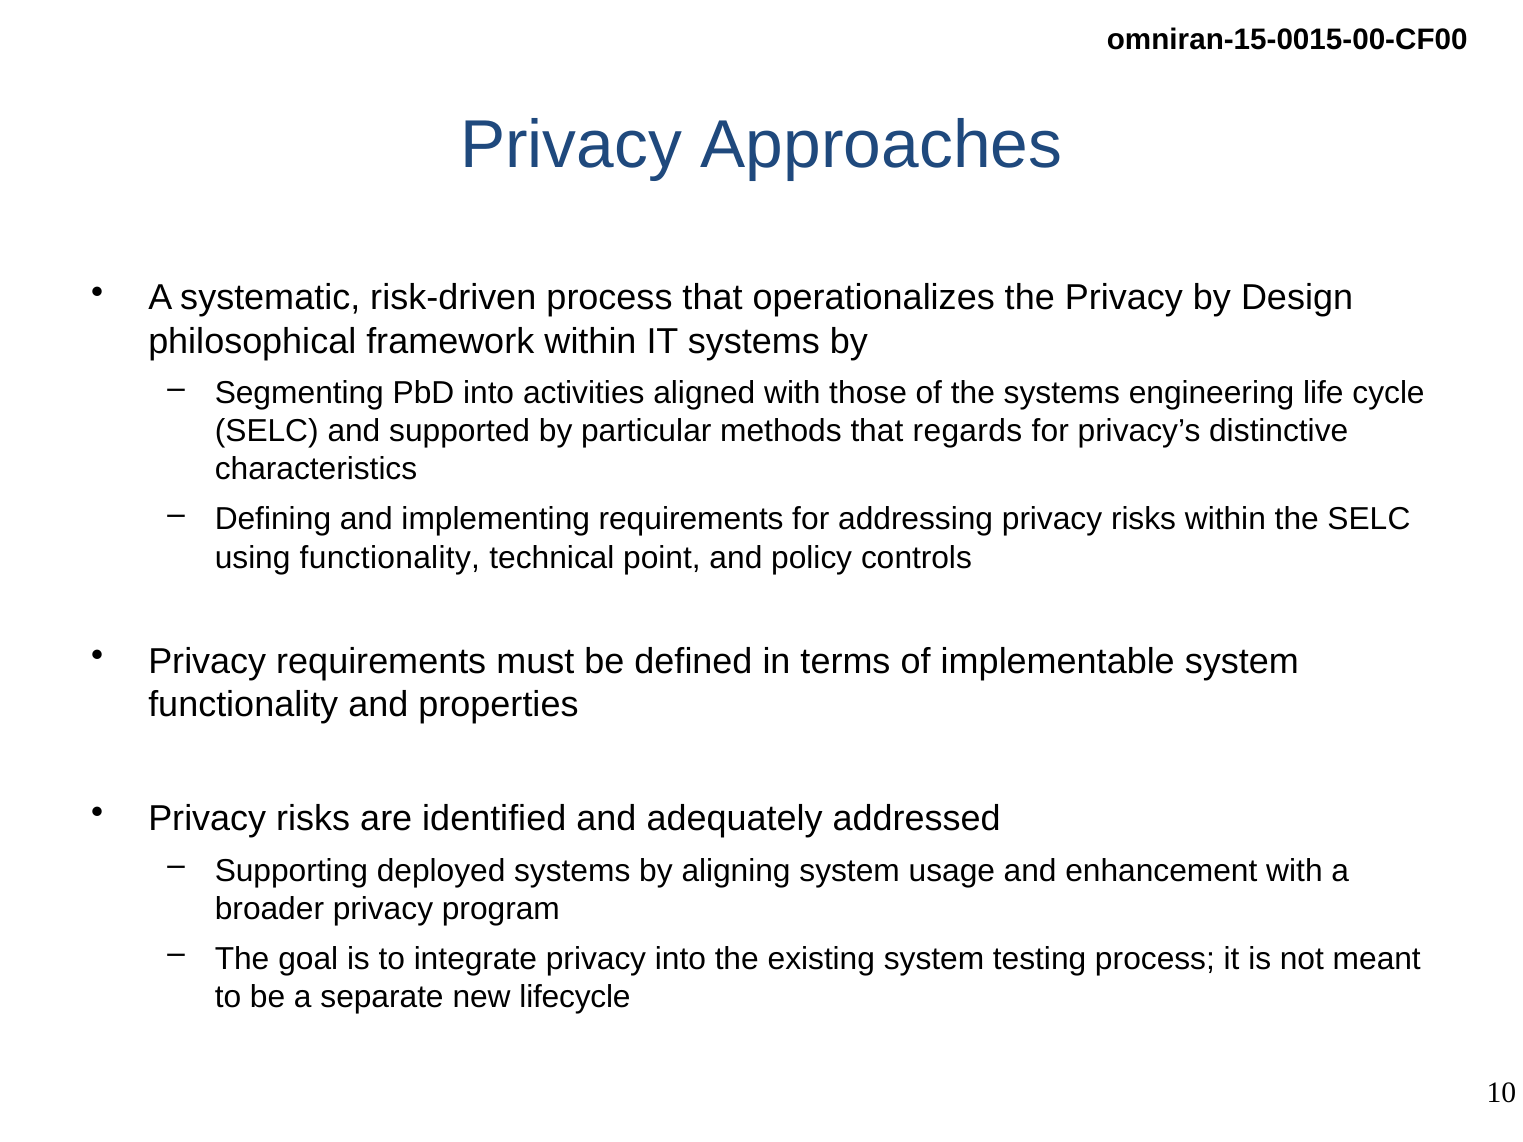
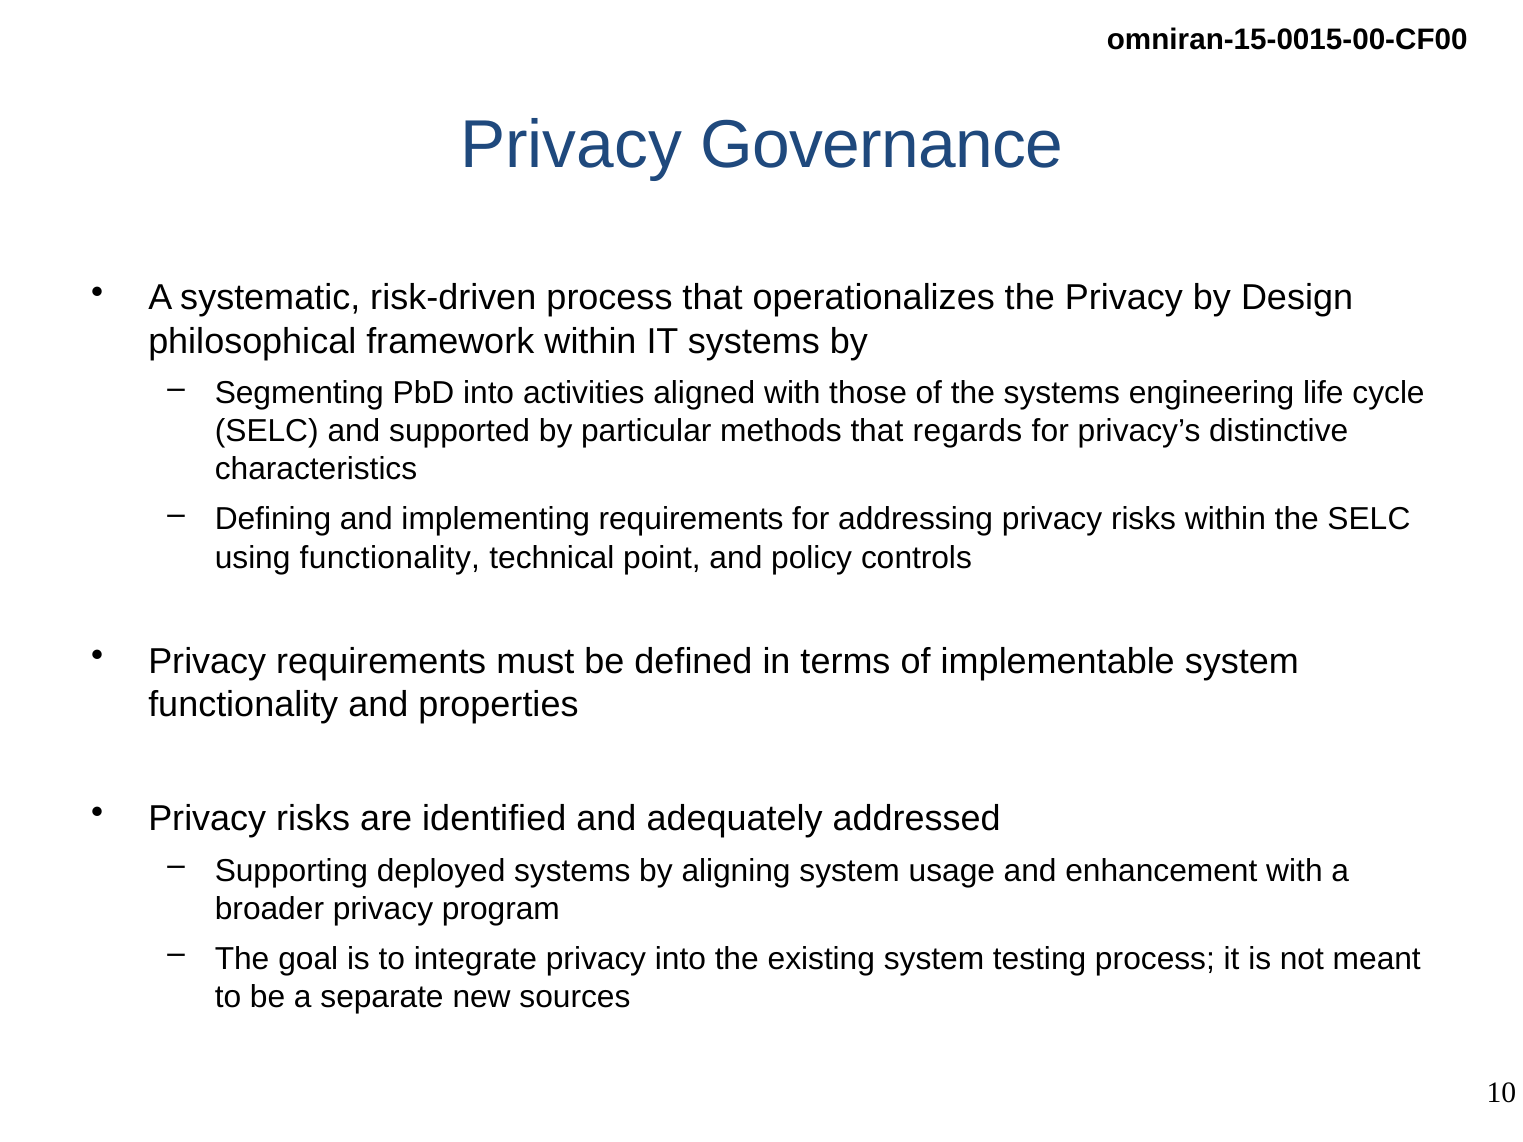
Approaches: Approaches -> Governance (882, 146)
lifecycle: lifecycle -> sources (575, 997)
